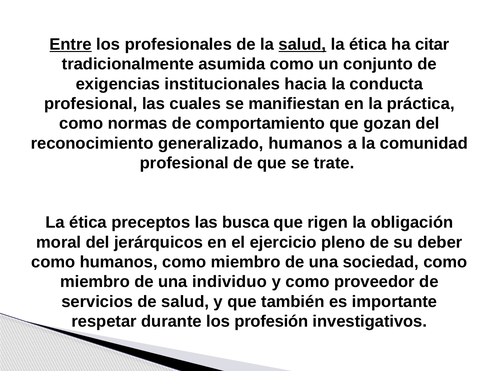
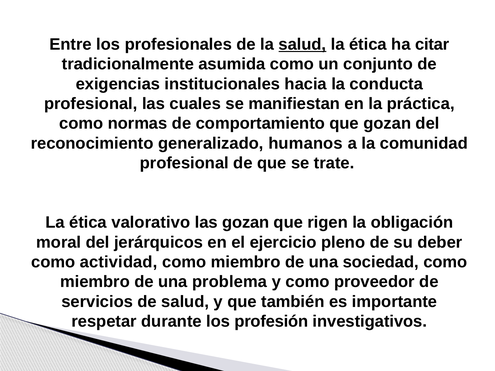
Entre underline: present -> none (71, 44)
preceptos: preceptos -> valorativo (151, 223)
las busca: busca -> gozan (246, 223)
como humanos: humanos -> actividad (119, 262)
individuo: individuo -> problema (230, 282)
